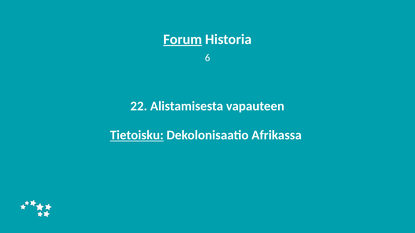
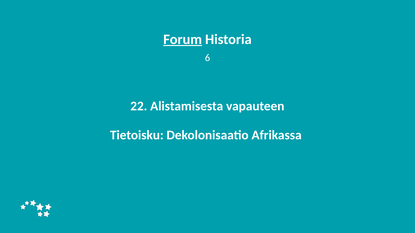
Tietoisku underline: present -> none (137, 136)
